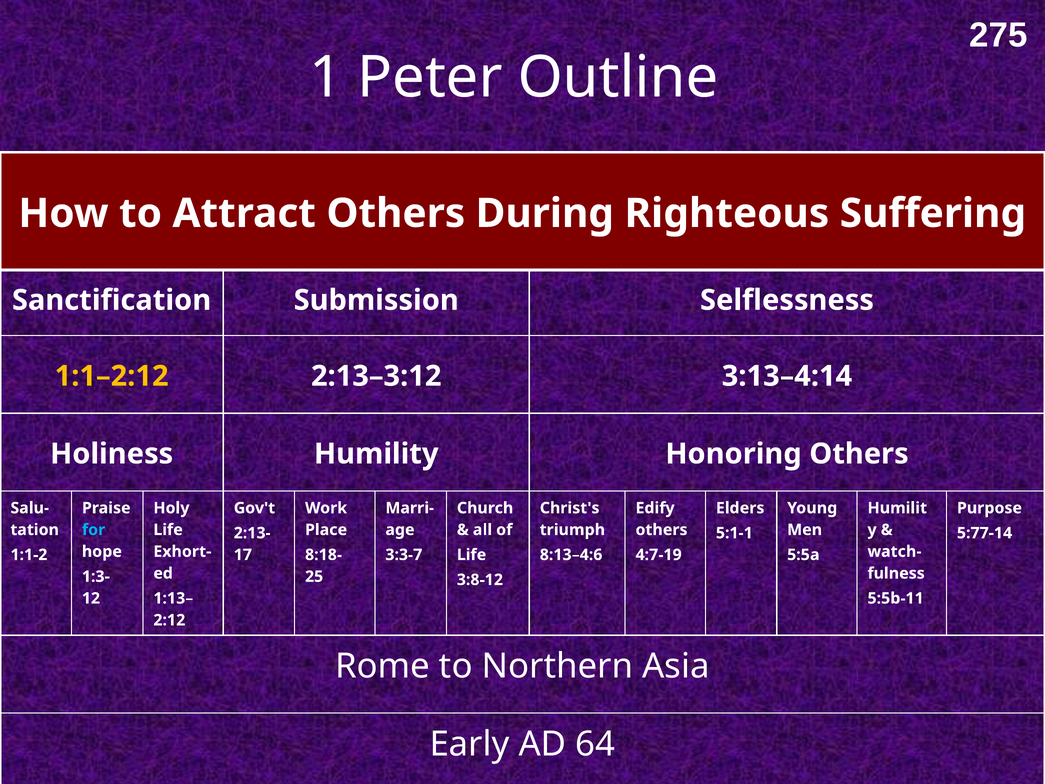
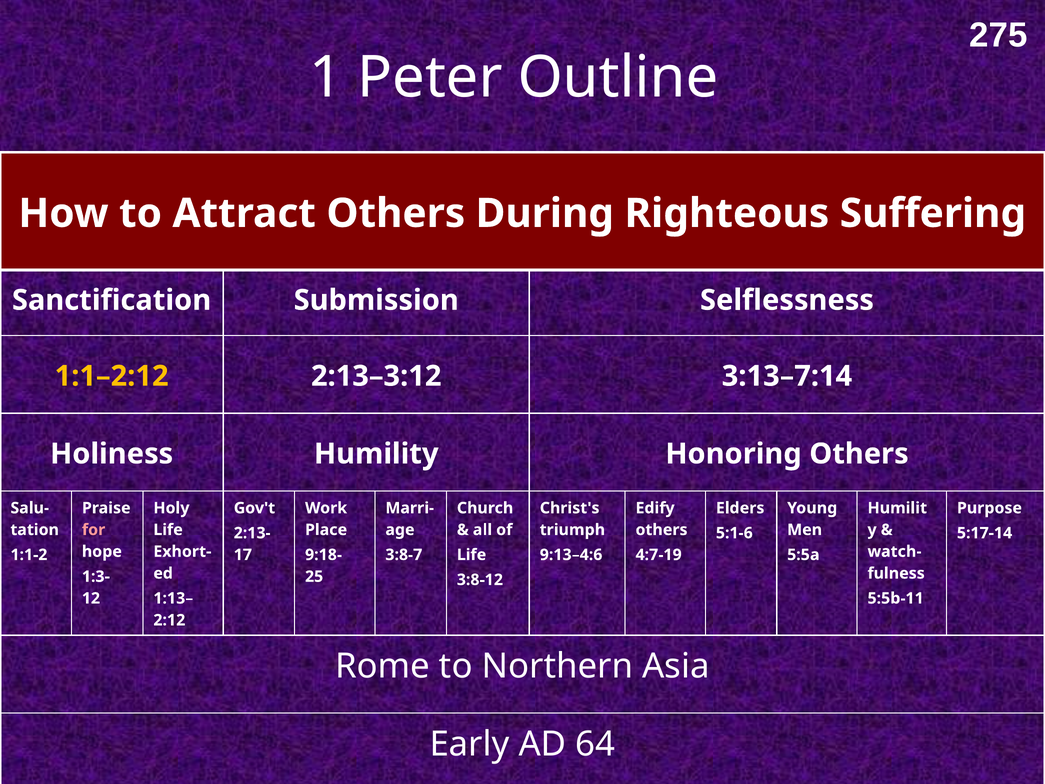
3:13–4:14: 3:13–4:14 -> 3:13–7:14 (787, 376)
for colour: light blue -> pink (94, 530)
5:1-1: 5:1-1 -> 5:1-6 (734, 533)
5:77-14: 5:77-14 -> 5:17-14 (985, 533)
8:18-: 8:18- -> 9:18- (324, 555)
3:3-7: 3:3-7 -> 3:8-7 (404, 555)
8:13–4:6: 8:13–4:6 -> 9:13–4:6 (571, 555)
